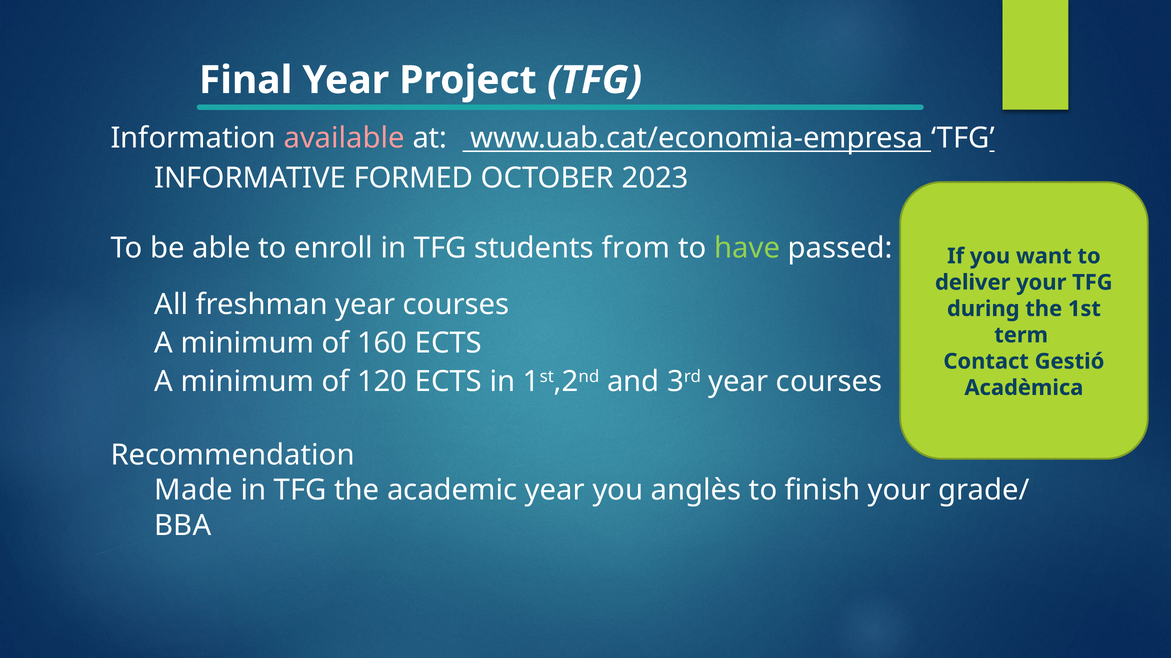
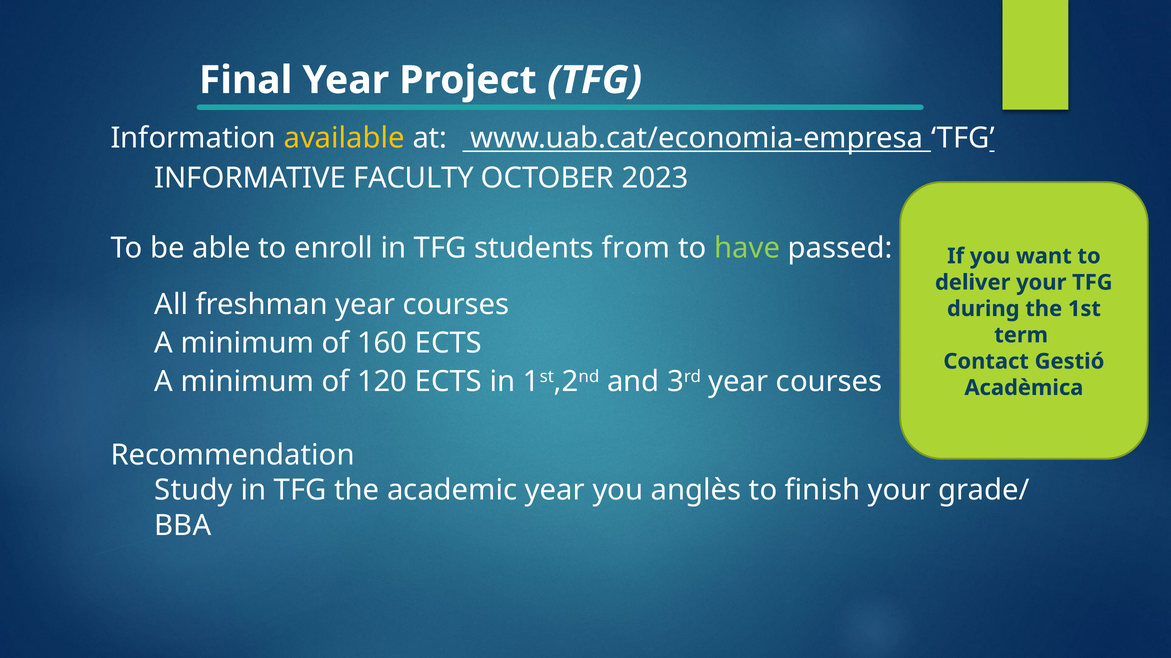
available colour: pink -> yellow (344, 138)
FORMED: FORMED -> FACULTY (414, 178)
Made: Made -> Study (194, 491)
